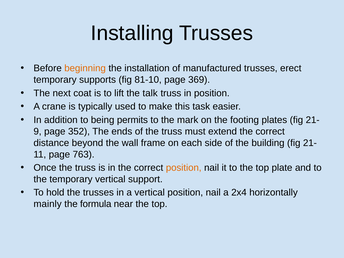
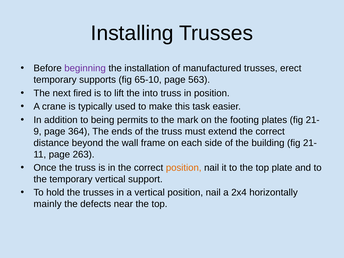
beginning colour: orange -> purple (85, 68)
81-10: 81-10 -> 65-10 (148, 80)
369: 369 -> 563 (199, 80)
coat: coat -> fired (82, 93)
talk: talk -> into (150, 93)
352: 352 -> 364 (79, 131)
763: 763 -> 263 (84, 154)
formula: formula -> defects (96, 204)
